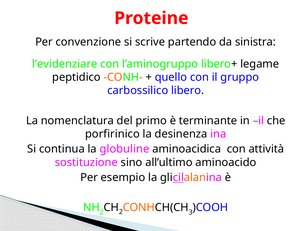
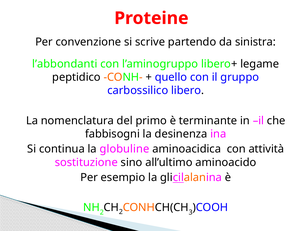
l’evidenziare: l’evidenziare -> l’abbondanti (65, 64)
porfirinico: porfirinico -> fabbisogni (112, 134)
